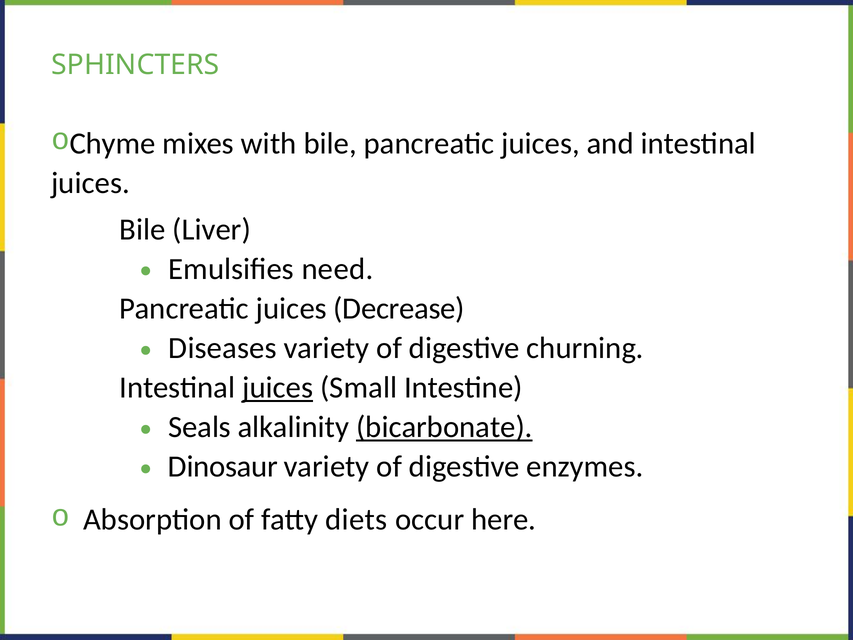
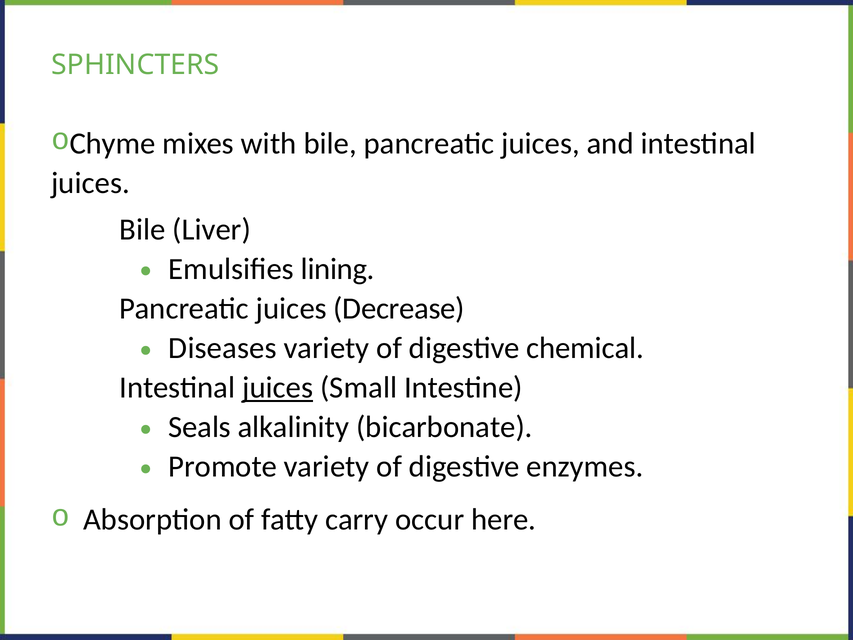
need: need -> lining (338, 269)
churning: churning -> chemical (585, 348)
bicarbonate underline: present -> none (444, 427)
Dinosaur: Dinosaur -> Promote (223, 467)
diets: diets -> carry (357, 519)
